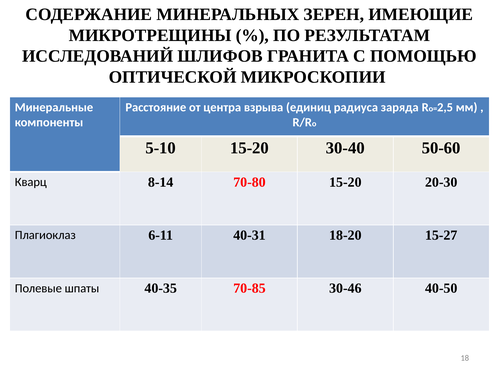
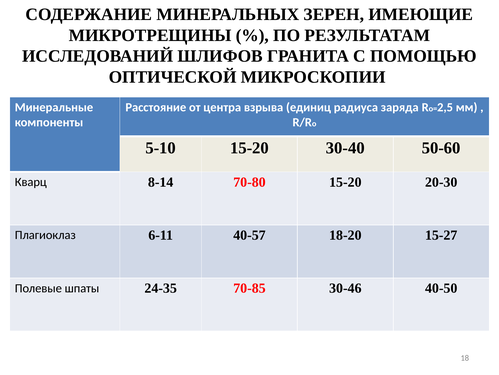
40-31: 40-31 -> 40-57 (249, 235)
40-35: 40-35 -> 24-35 (161, 288)
